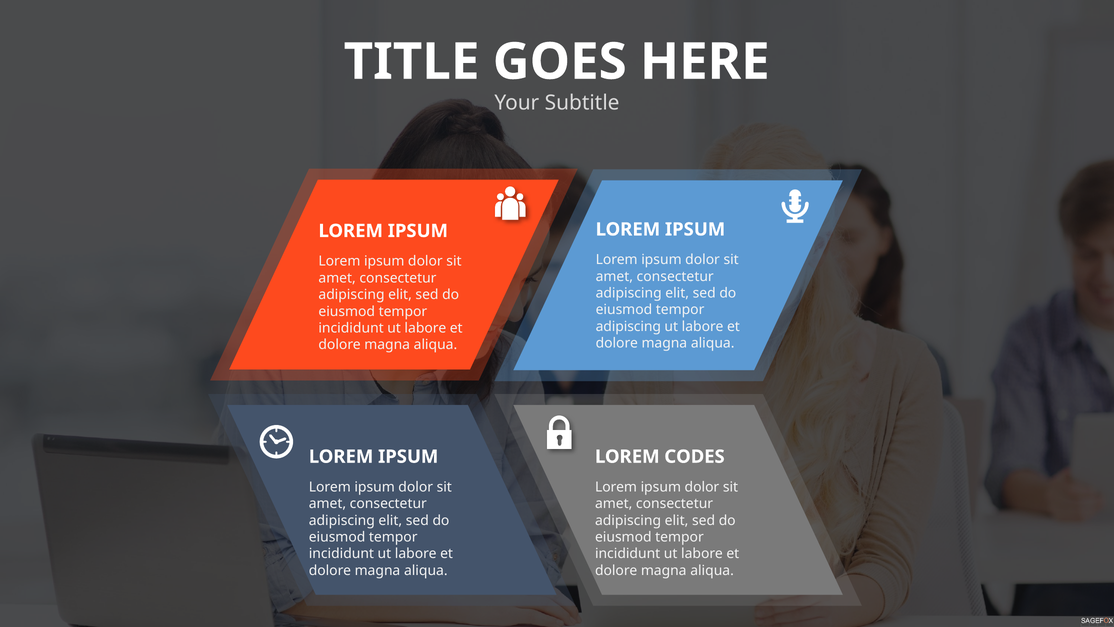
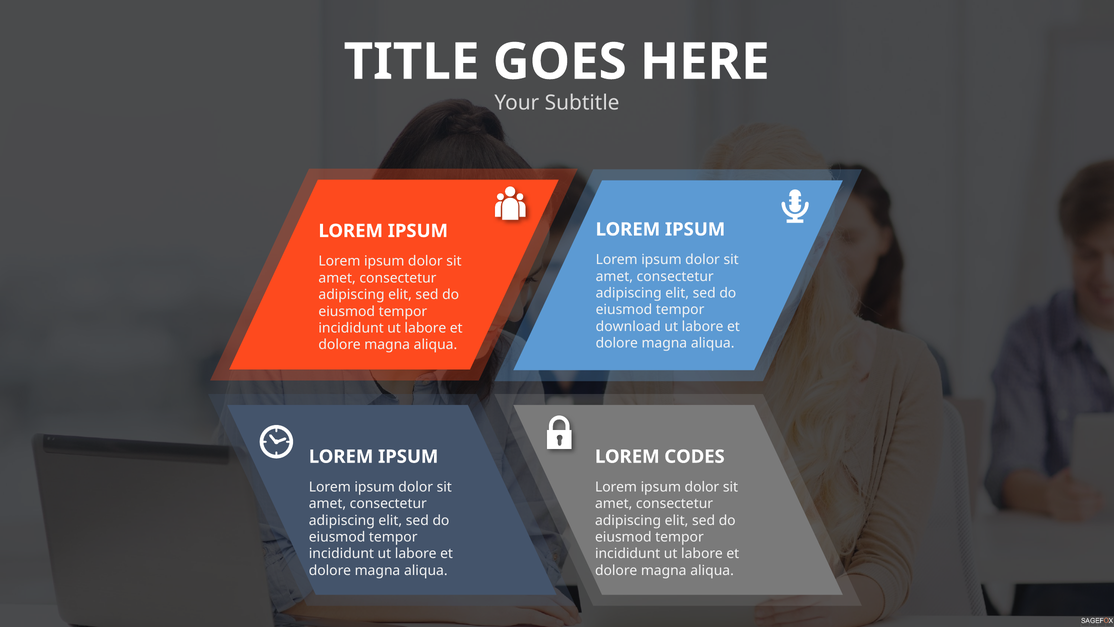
adipiscing: adipiscing -> download (628, 326)
